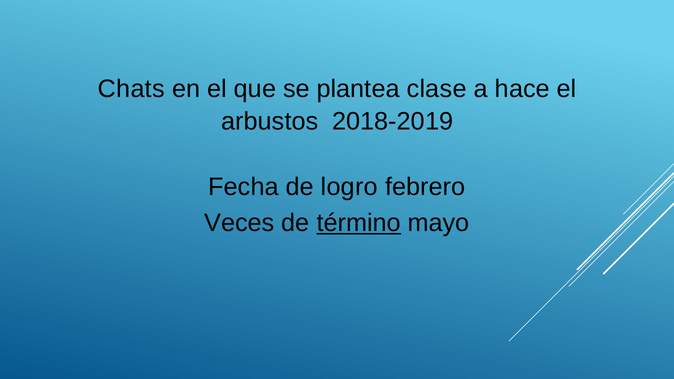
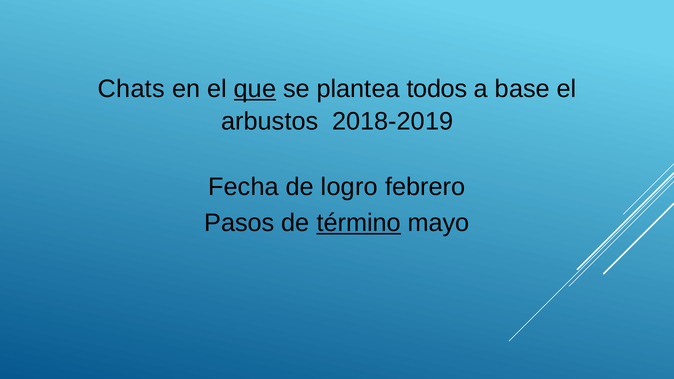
que underline: none -> present (255, 89)
clase: clase -> todos (437, 89)
hace: hace -> base (522, 89)
Veces: Veces -> Pasos (239, 223)
